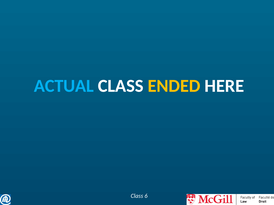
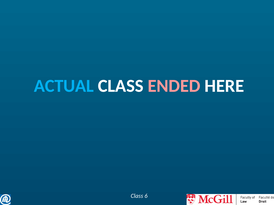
ENDED colour: yellow -> pink (174, 86)
